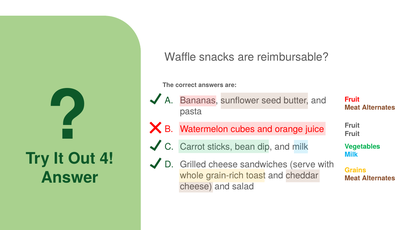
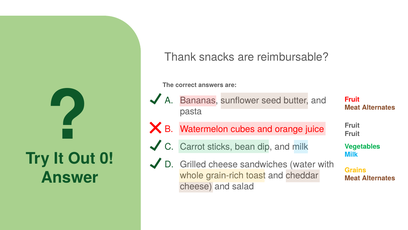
Waffle: Waffle -> Thank (180, 57)
4: 4 -> 0 (107, 158)
serve: serve -> water (303, 164)
